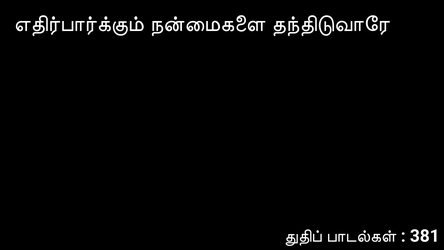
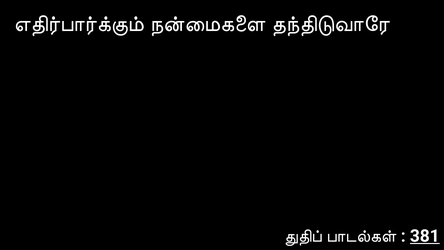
381 underline: none -> present (425, 236)
